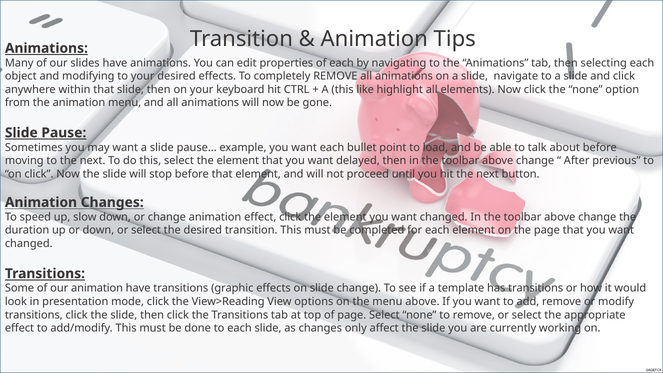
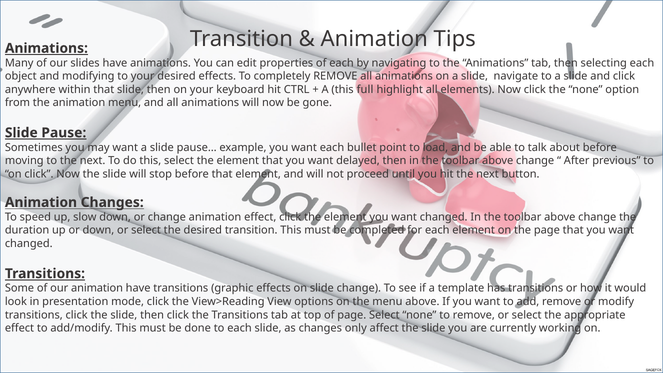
like: like -> full (365, 89)
